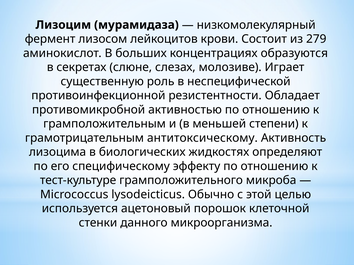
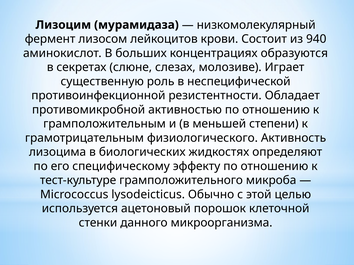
279: 279 -> 940 (316, 39)
антитоксическому: антитоксическому -> физиологического (202, 138)
